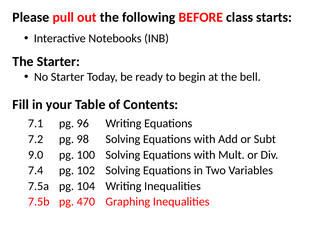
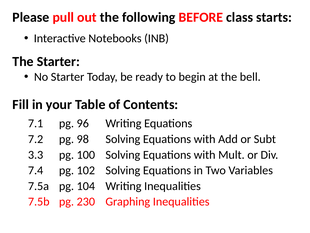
9.0: 9.0 -> 3.3 (36, 154)
470: 470 -> 230 (86, 201)
